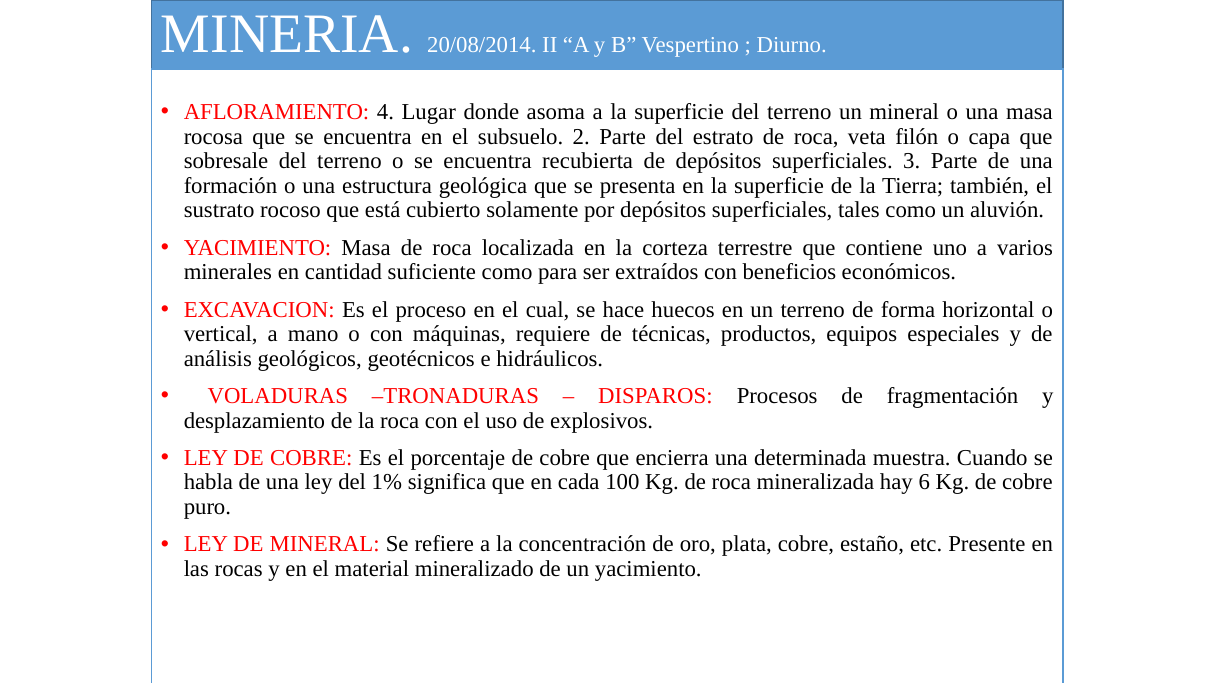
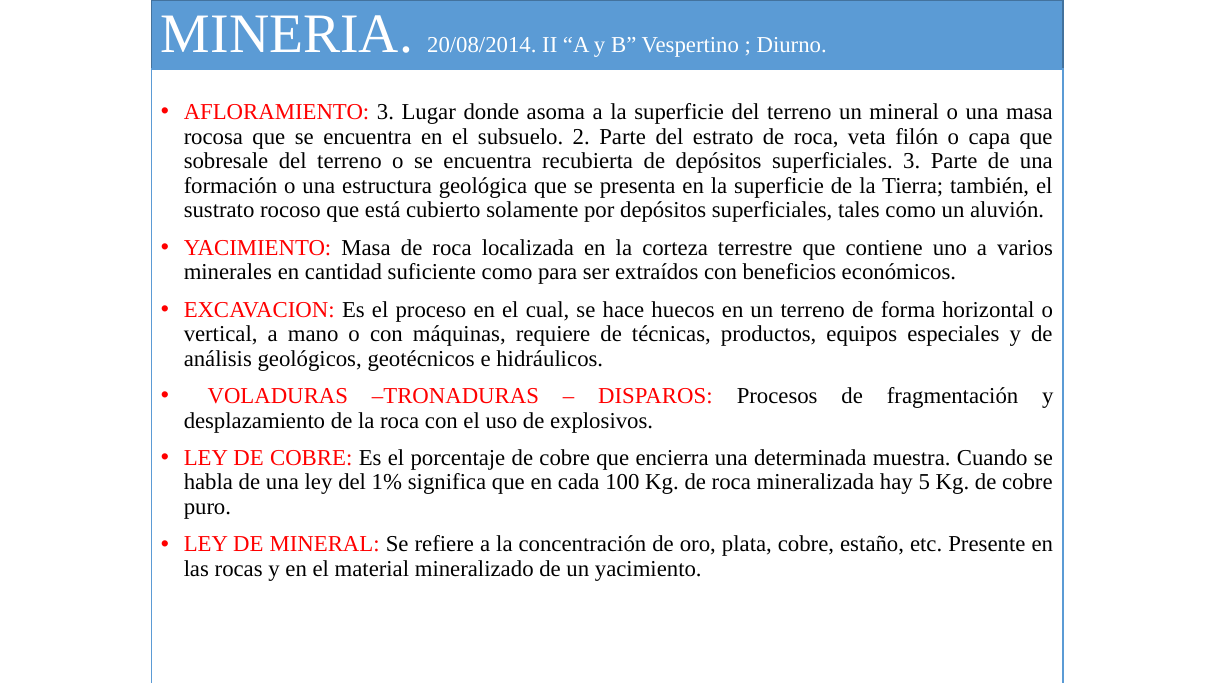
AFLORAMIENTO 4: 4 -> 3 (385, 112)
6: 6 -> 5 (924, 483)
